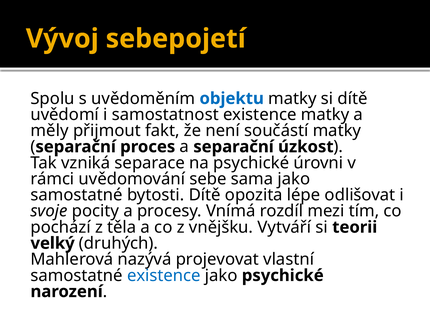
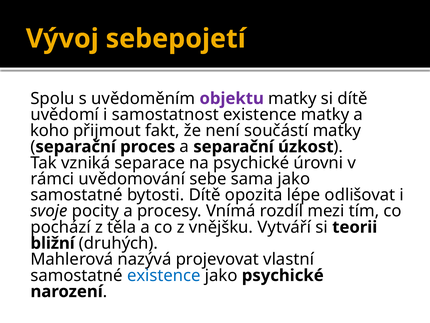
objektu colour: blue -> purple (232, 98)
měly: měly -> koho (50, 130)
velký: velký -> bližní (53, 243)
